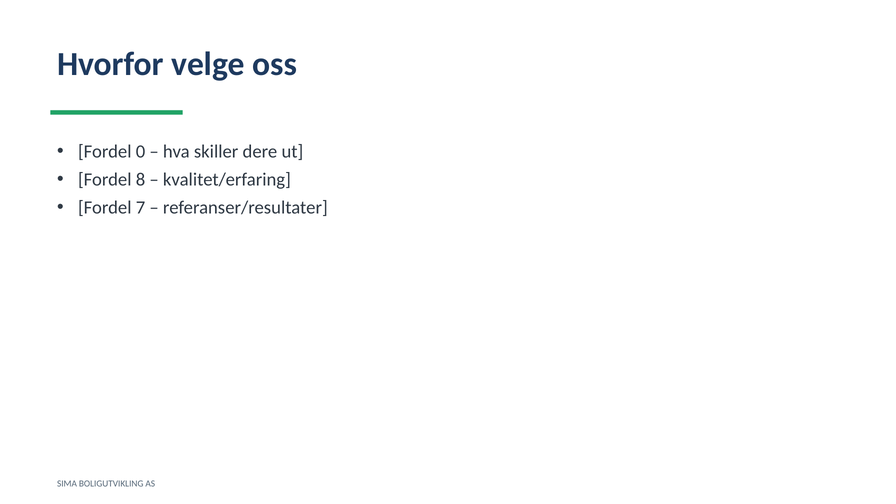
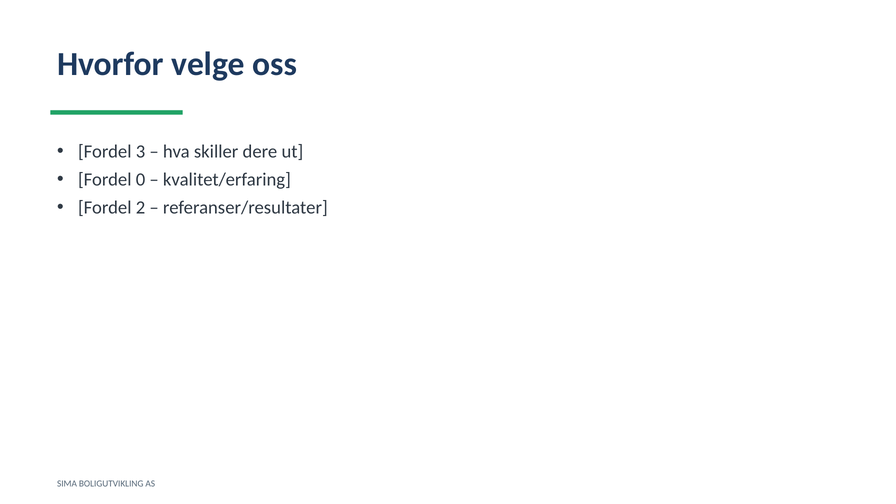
0: 0 -> 3 (141, 152)
8: 8 -> 0 (141, 180)
7: 7 -> 2 (141, 208)
